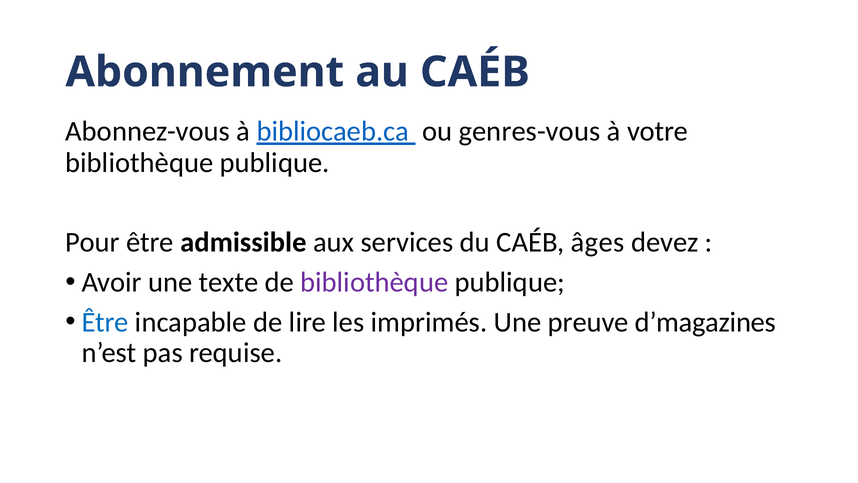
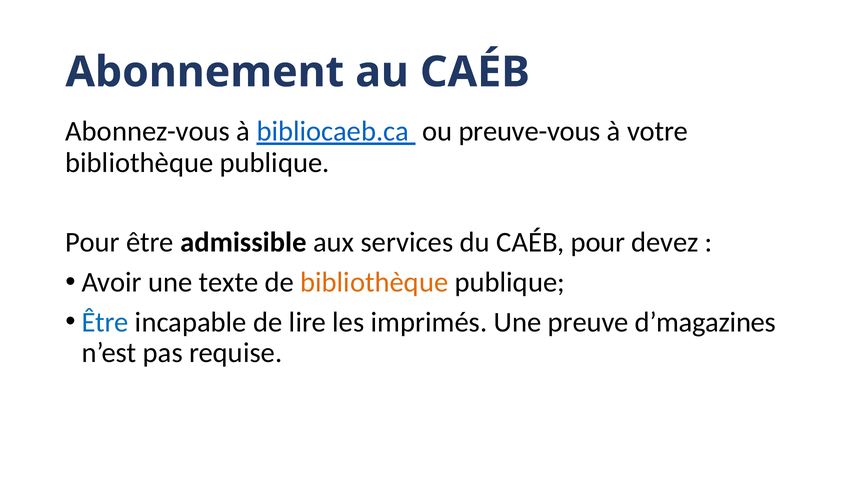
genres-vous: genres-vous -> preuve-vous (530, 131)
CAÉB âges: âges -> pour (598, 242)
bibliothèque colour: purple -> orange (374, 282)
